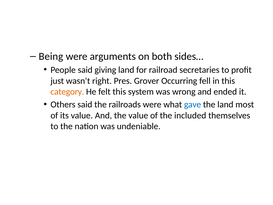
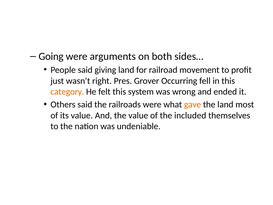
Being: Being -> Going (51, 56)
secretaries: secretaries -> movement (199, 70)
gave colour: blue -> orange (193, 104)
